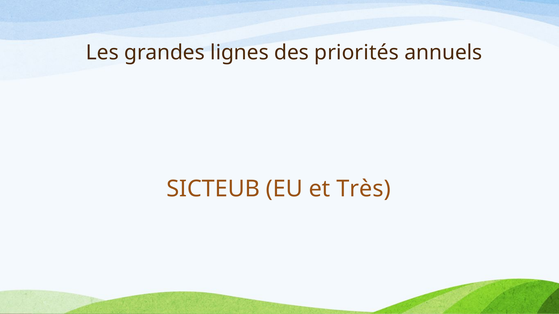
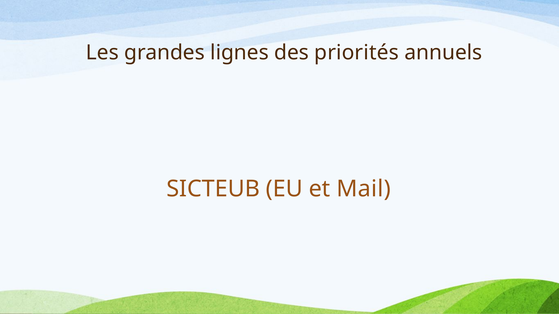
Très: Très -> Mail (364, 189)
